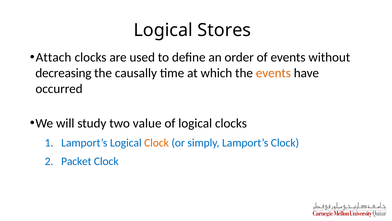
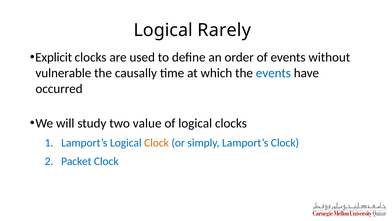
Stores: Stores -> Rarely (224, 30)
Attach: Attach -> Explicit (54, 57)
decreasing: decreasing -> vulnerable (63, 73)
events colour: orange -> blue (273, 73)
